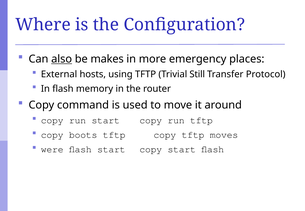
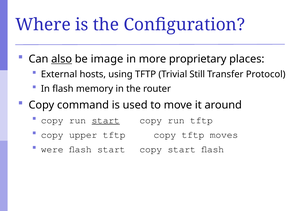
makes: makes -> image (107, 59)
emergency: emergency -> proprietary (198, 59)
start underline: none -> present (106, 120)
boots: boots -> upper (83, 135)
